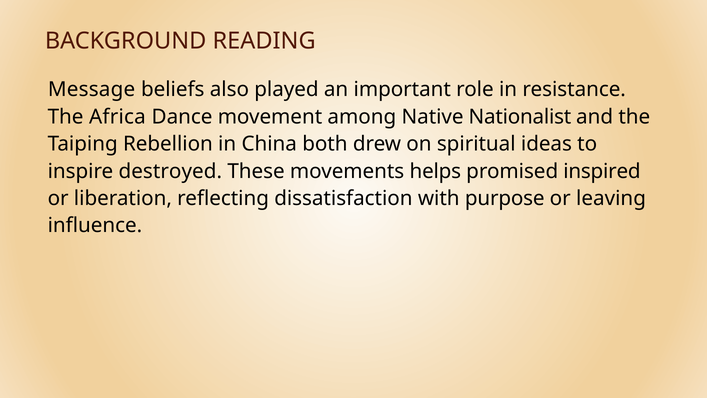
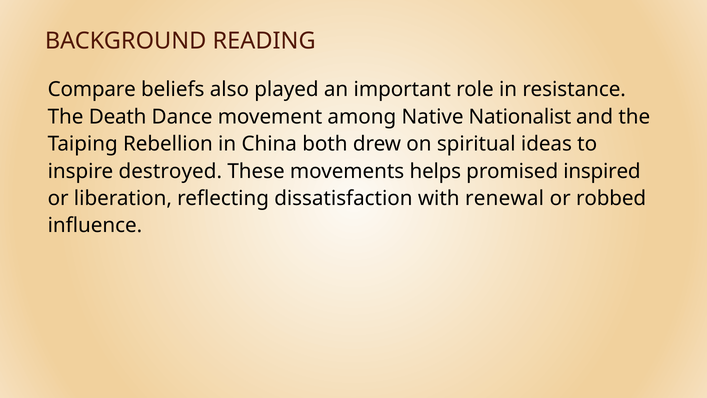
Message: Message -> Compare (92, 90)
Africa: Africa -> Death (118, 117)
purpose: purpose -> renewal (505, 198)
leaving: leaving -> robbed (611, 198)
